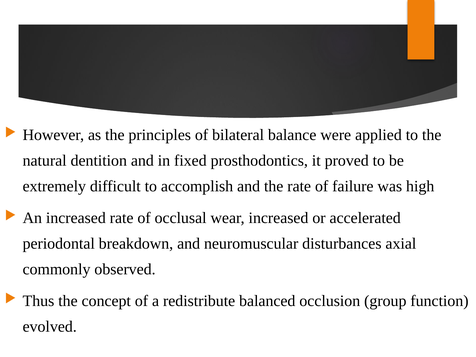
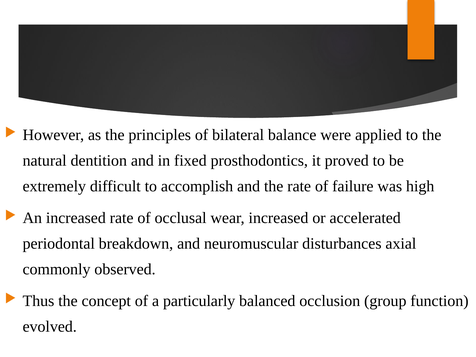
redistribute: redistribute -> particularly (199, 301)
